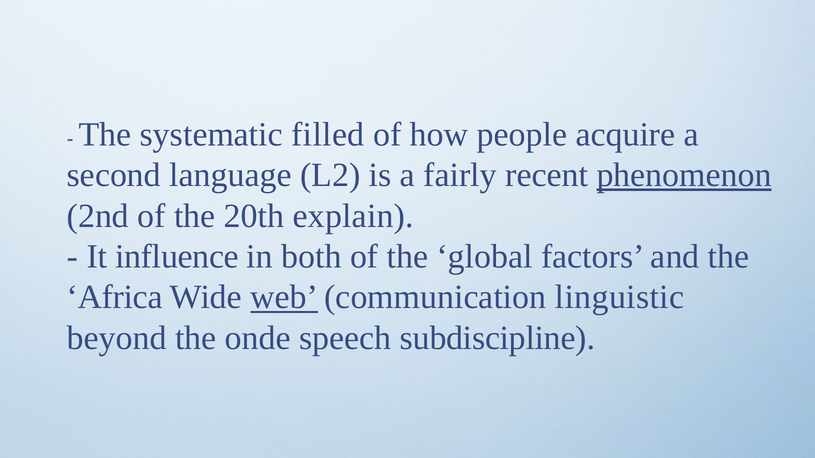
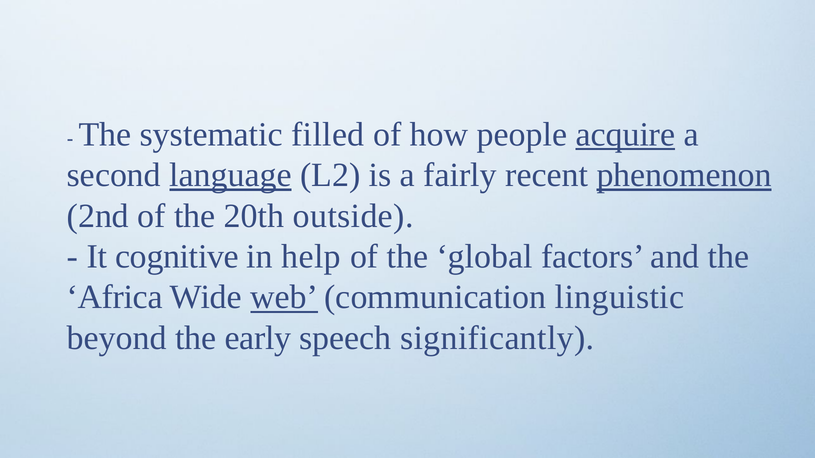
acquire underline: none -> present (625, 135)
language underline: none -> present (231, 175)
explain: explain -> outside (353, 216)
influence: influence -> cognitive (177, 257)
both: both -> help (311, 257)
onde: onde -> early (258, 338)
subdiscipline: subdiscipline -> significantly (497, 338)
